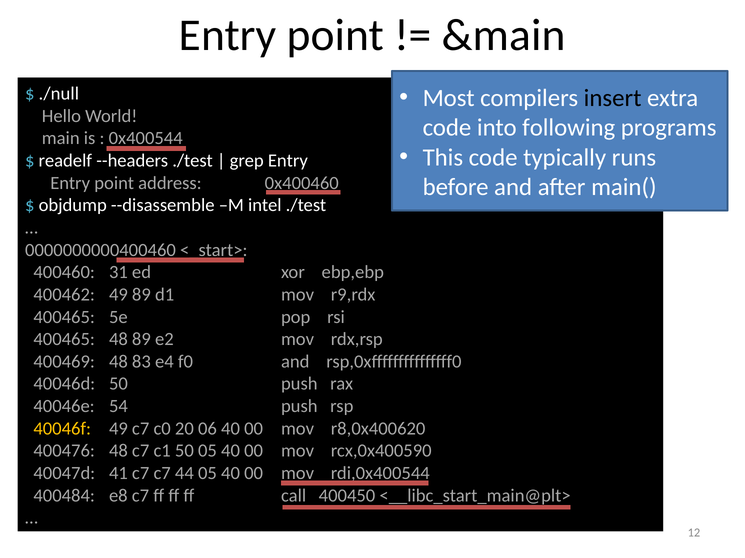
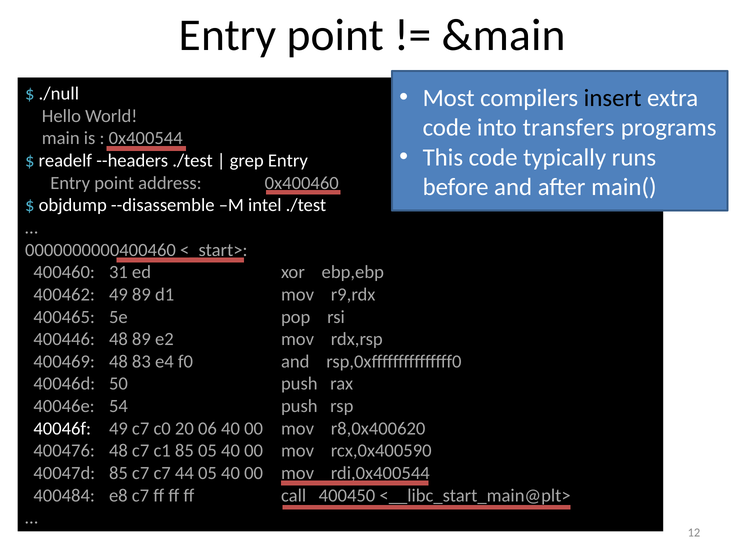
following: following -> transfers (569, 128)
400465: 400465 -> 400446 (64, 340)
40046f colour: yellow -> white (62, 429)
c1 50: 50 -> 85 (184, 451)
40047d 41: 41 -> 85 (118, 474)
